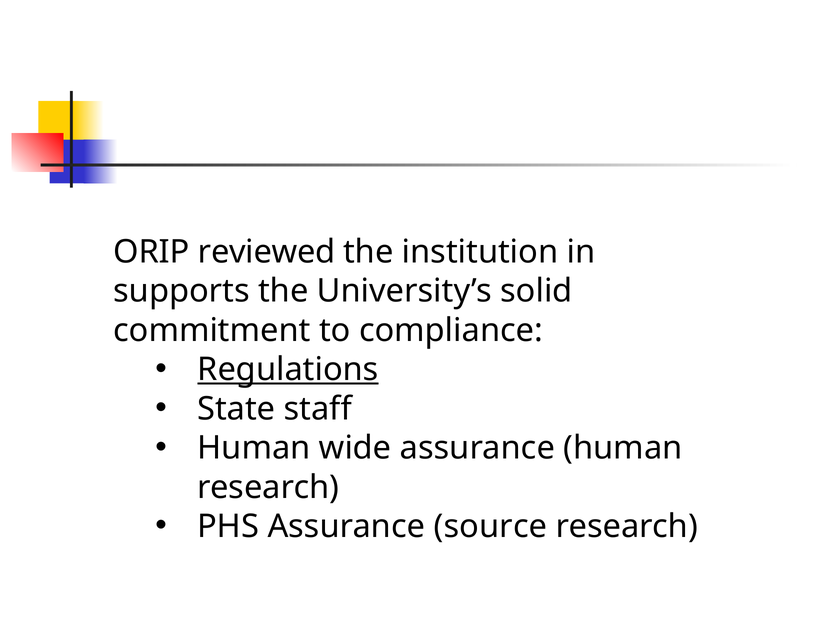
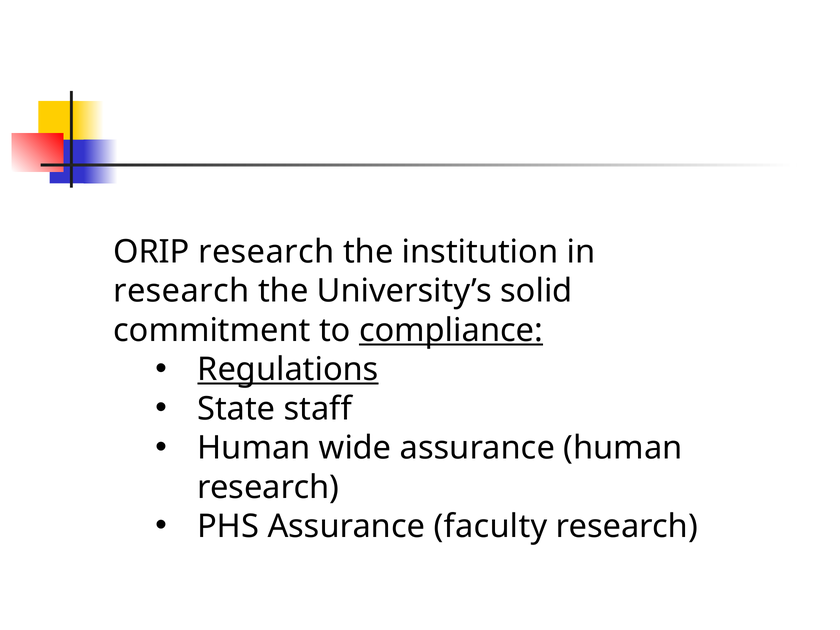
ORIP reviewed: reviewed -> research (266, 252)
supports: supports -> research (181, 291)
compliance underline: none -> present (451, 330)
source: source -> faculty (490, 526)
